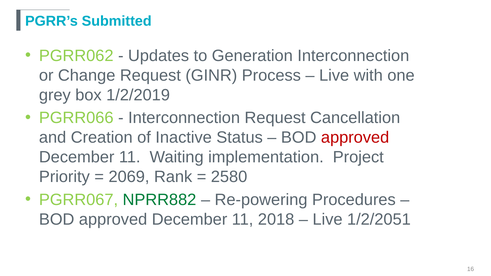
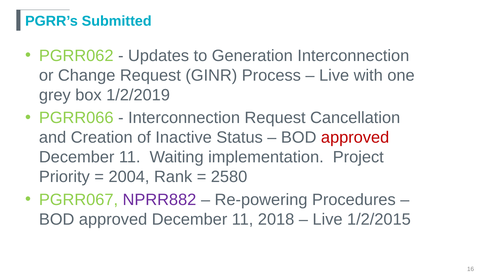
2069: 2069 -> 2004 (129, 177)
NPRR882 colour: green -> purple (159, 200)
1/2/2051: 1/2/2051 -> 1/2/2015 (379, 219)
